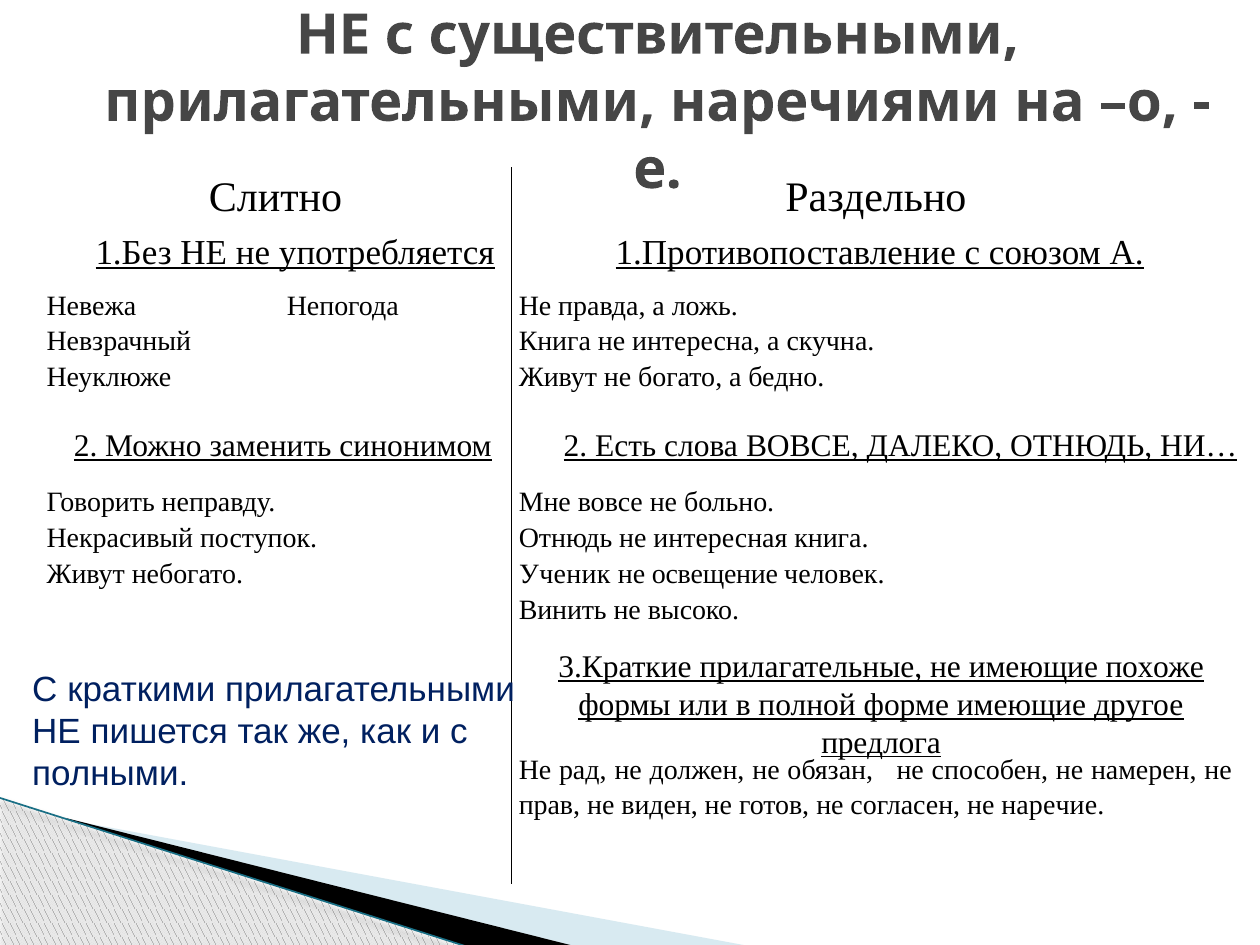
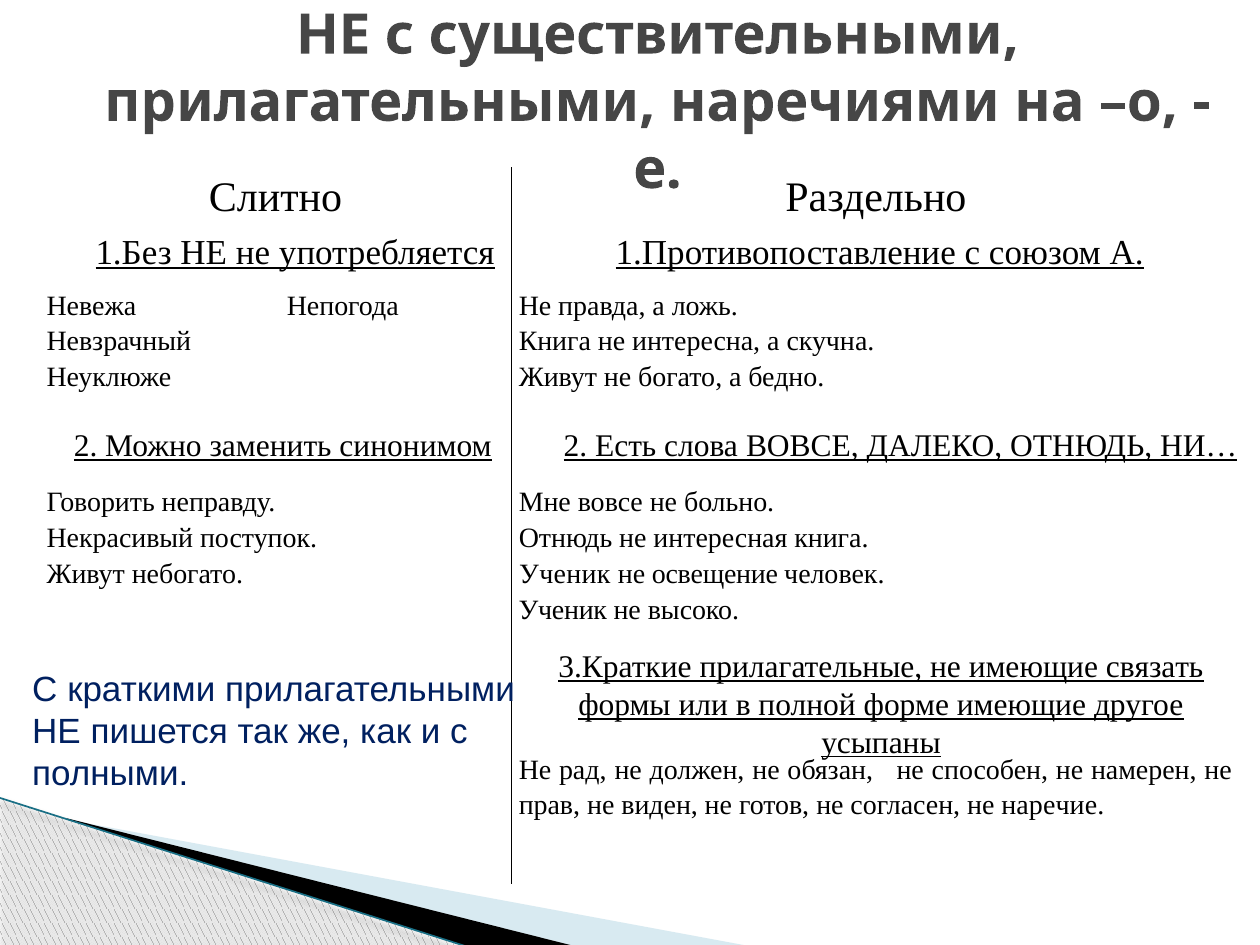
Винить: Винить -> Ученик (563, 610)
похоже: похоже -> связать (1155, 667)
предлога: предлога -> усыпаны (881, 743)
